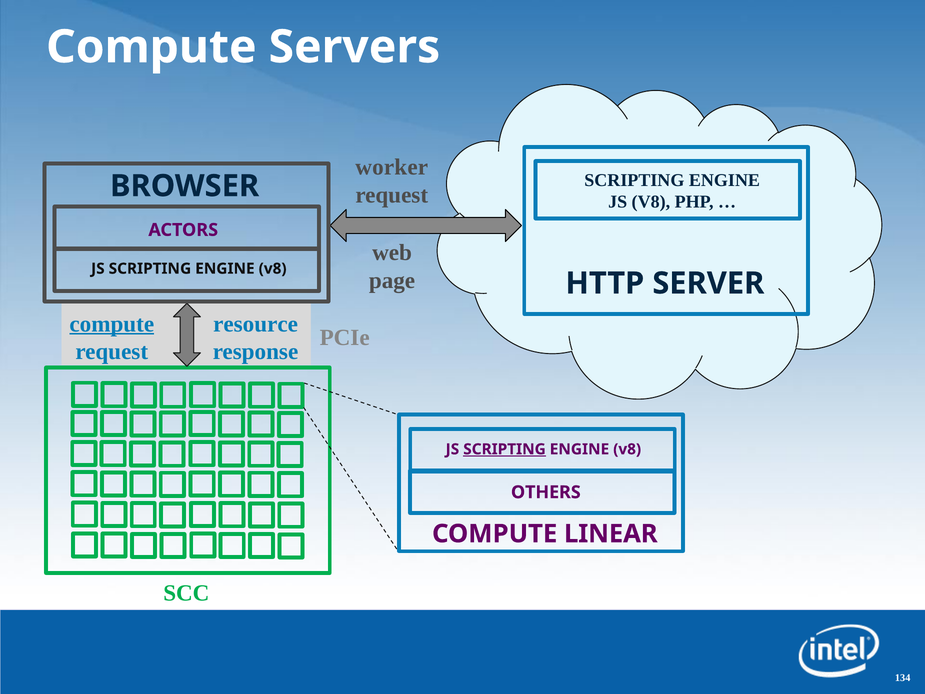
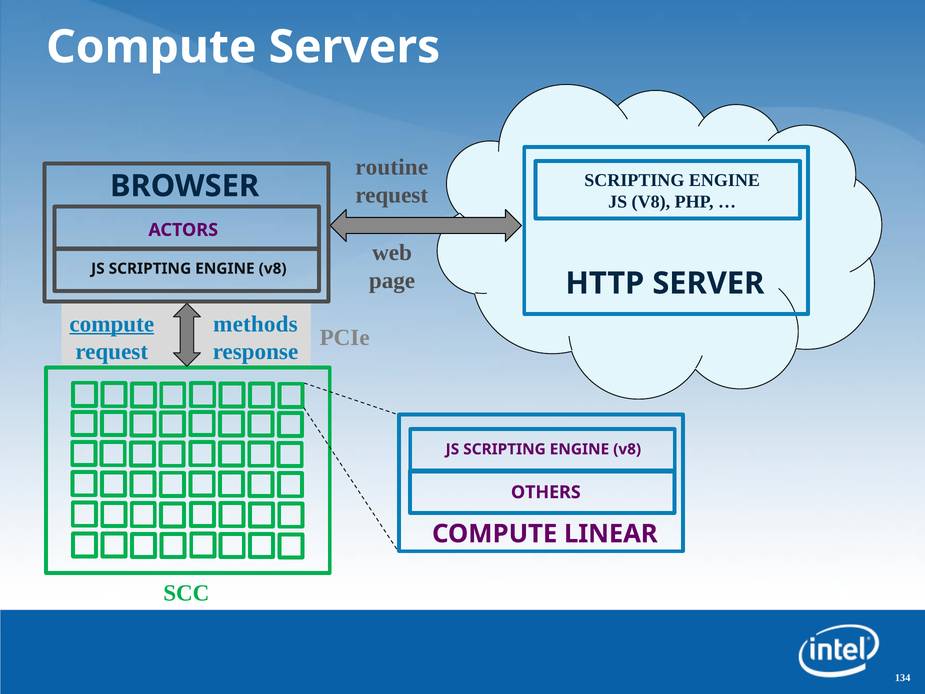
worker: worker -> routine (392, 167)
resource: resource -> methods (255, 324)
SCRIPTING underline: present -> none (505, 449)
